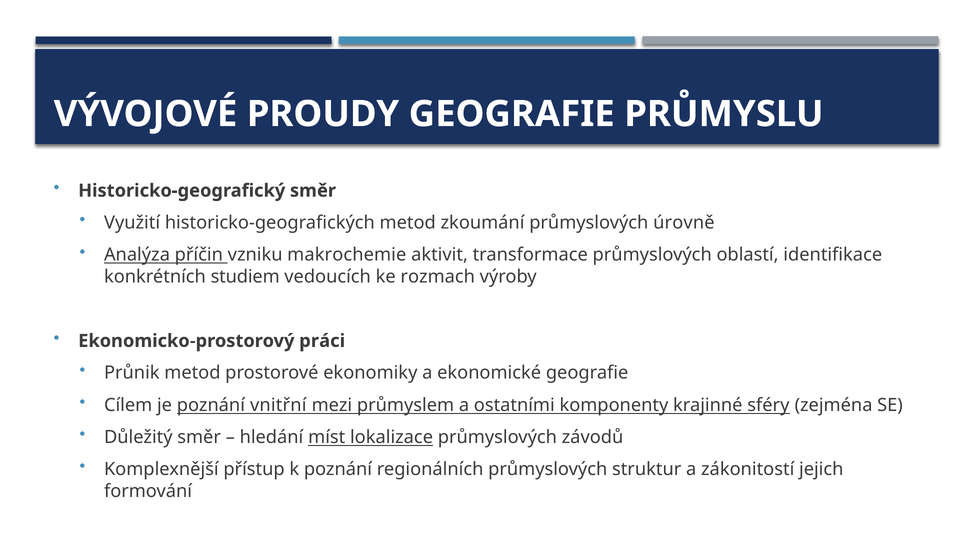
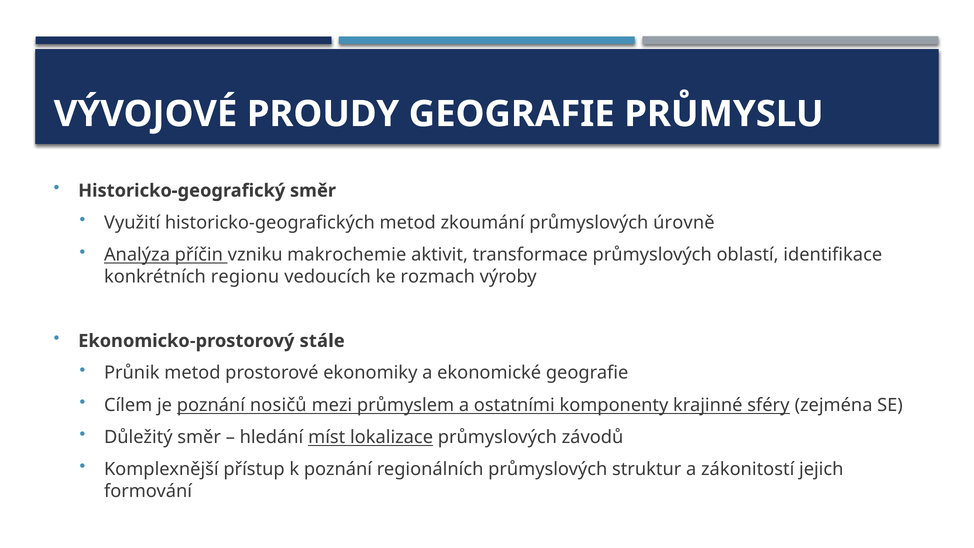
studiem: studiem -> regionu (245, 277)
práci: práci -> stále (322, 341)
vnitřní: vnitřní -> nosičů (278, 405)
